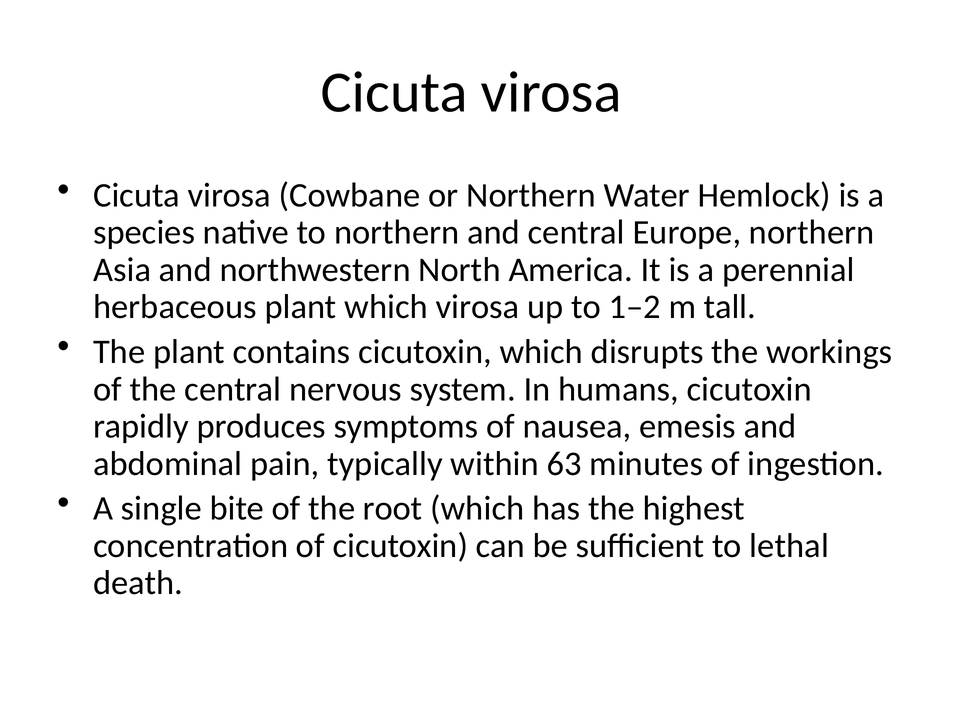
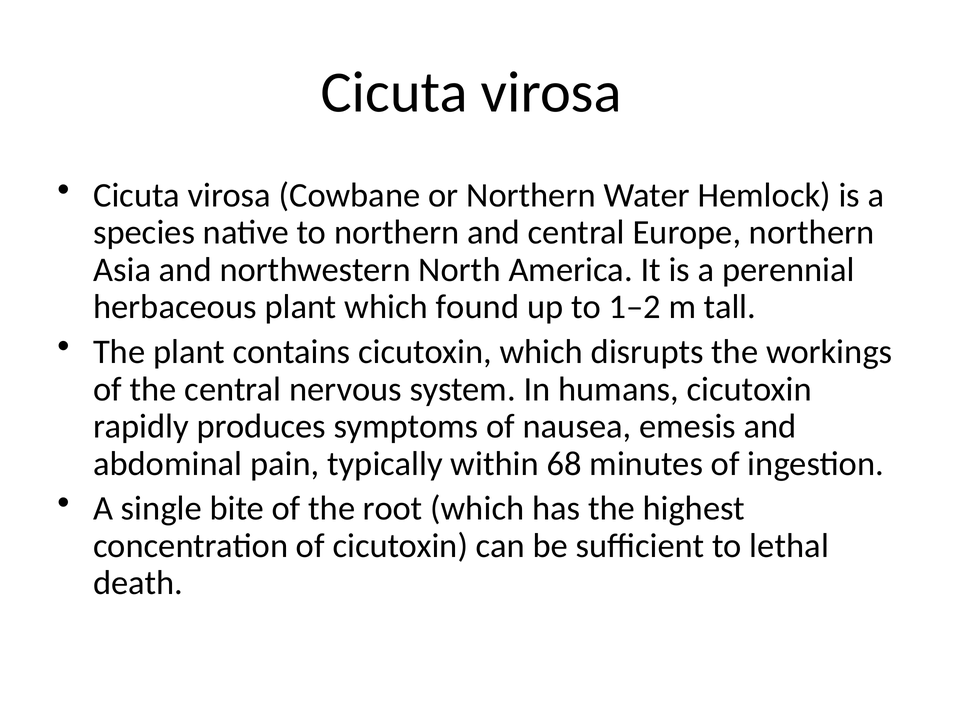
which virosa: virosa -> found (477, 307)
63: 63 -> 68 (564, 464)
